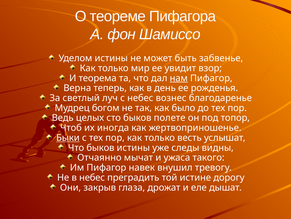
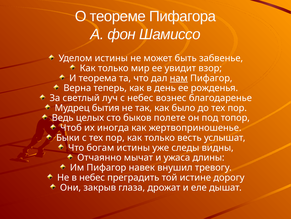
богом: богом -> бытия (106, 108)
Быки underline: present -> none (68, 137)
Что быков: быков -> богам (100, 147)
такого: такого -> длины (208, 157)
